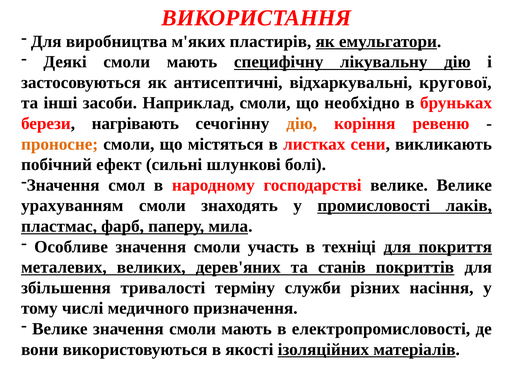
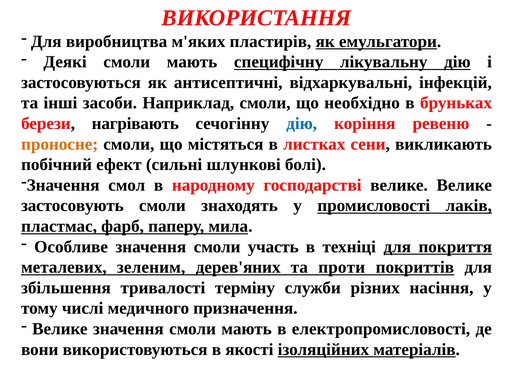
кругової: кругової -> інфекцій (455, 82)
дію colour: orange -> blue (302, 123)
урахуванням: урахуванням -> застосовують (72, 206)
великих: великих -> зеленим (151, 267)
станів: станів -> проти (342, 267)
